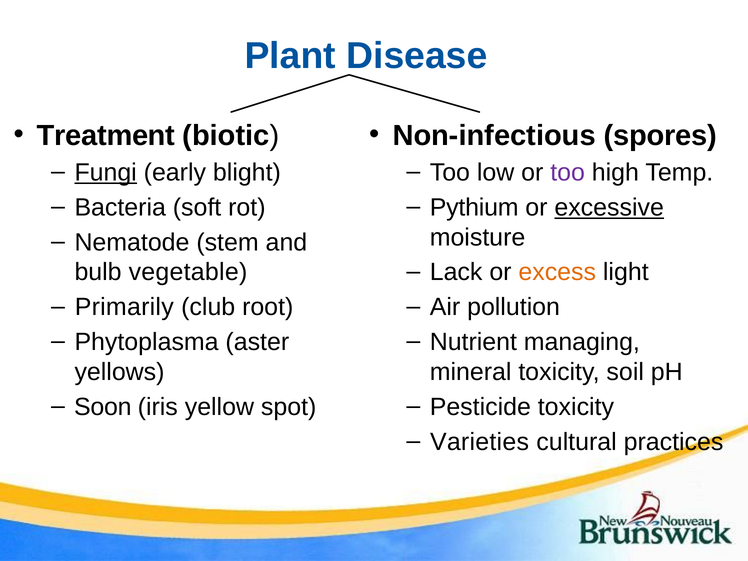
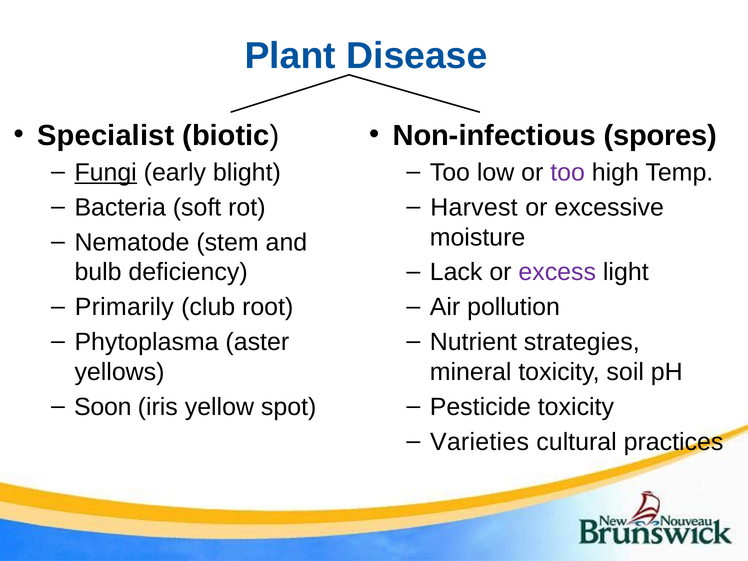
Treatment: Treatment -> Specialist (106, 135)
Pythium: Pythium -> Harvest (474, 207)
excessive underline: present -> none (609, 207)
excess colour: orange -> purple (557, 272)
vegetable: vegetable -> deficiency (188, 272)
managing: managing -> strategies (582, 342)
